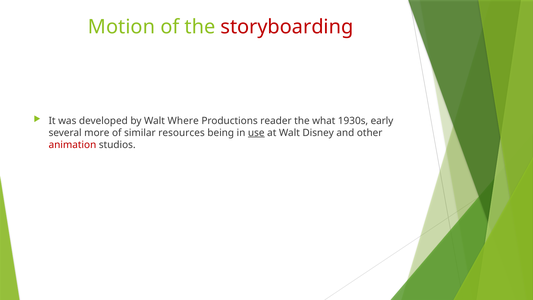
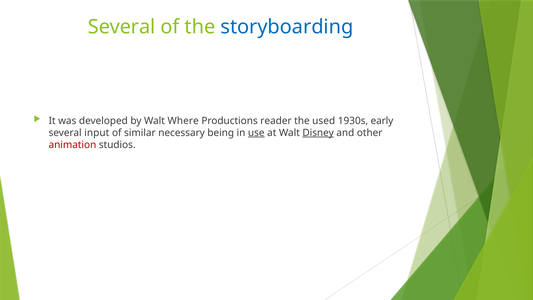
Motion: Motion -> Several (122, 27)
storyboarding colour: red -> blue (287, 27)
what: what -> used (324, 121)
more: more -> input (97, 133)
resources: resources -> necessary (182, 133)
Disney underline: none -> present (318, 133)
